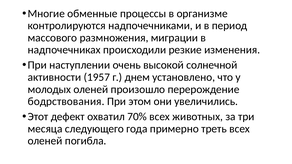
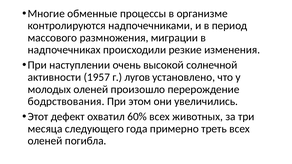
днем: днем -> лугов (137, 77)
70%: 70% -> 60% (137, 117)
